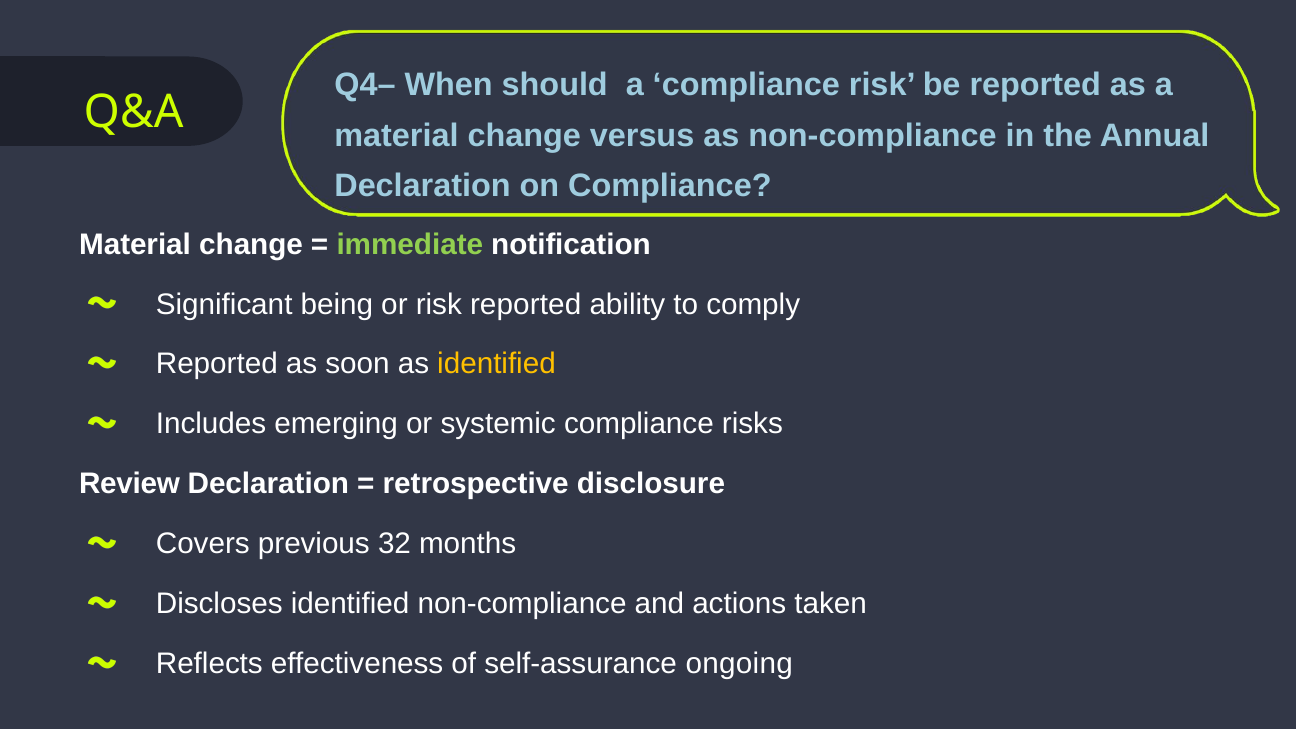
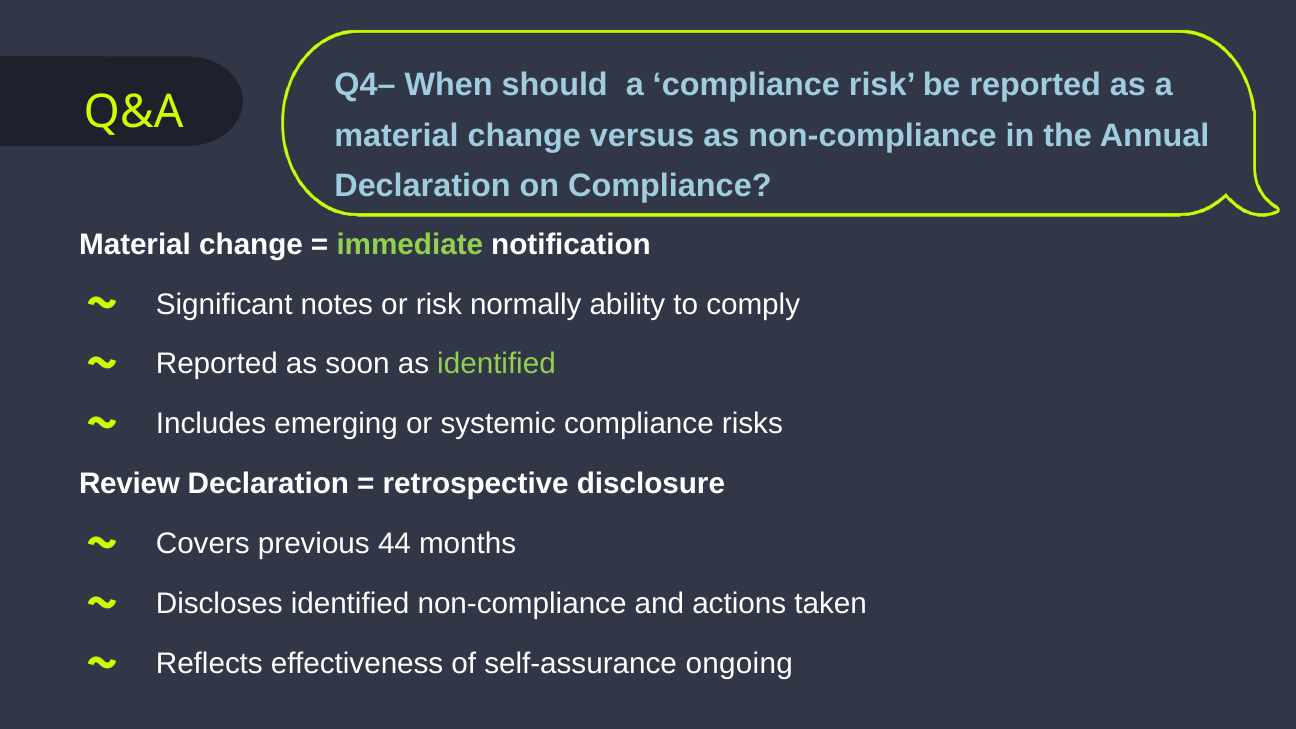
being: being -> notes (337, 304)
risk reported: reported -> normally (526, 304)
identified colour: yellow -> light green (497, 364)
32: 32 -> 44 (394, 544)
